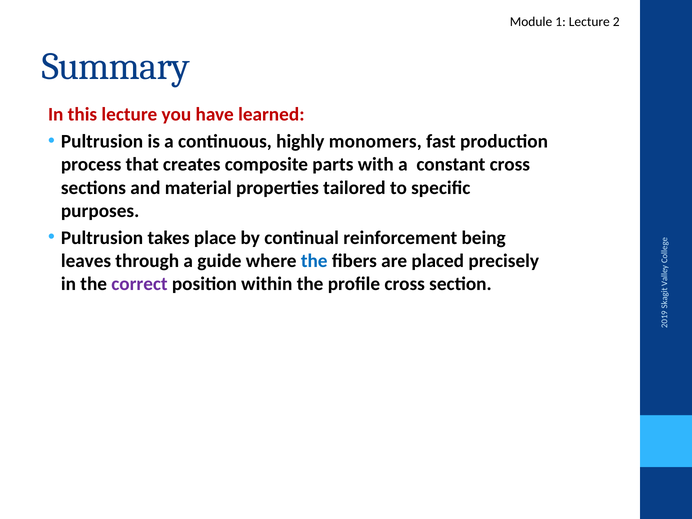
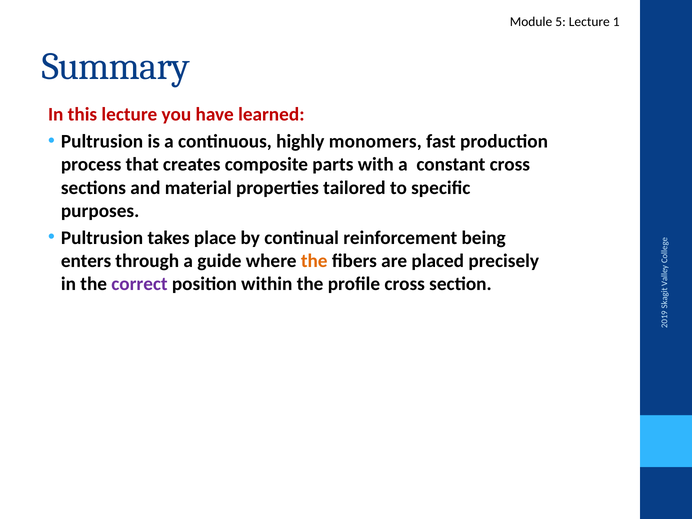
Module 1: 1 -> 5 (561, 22)
Lecture 2: 2 -> 1 (616, 22)
leaves: leaves -> enters (86, 261)
the colour: blue -> orange (314, 261)
